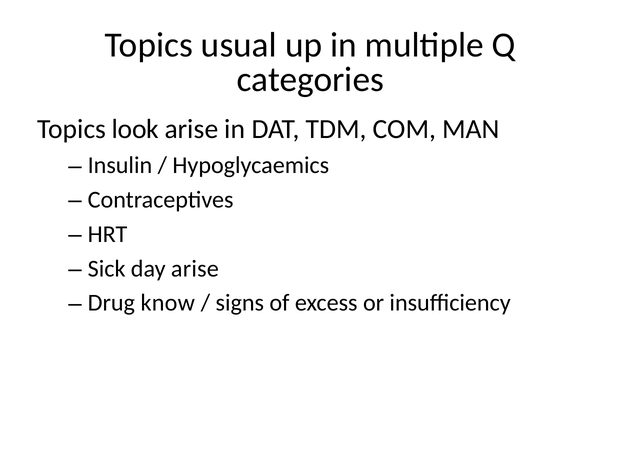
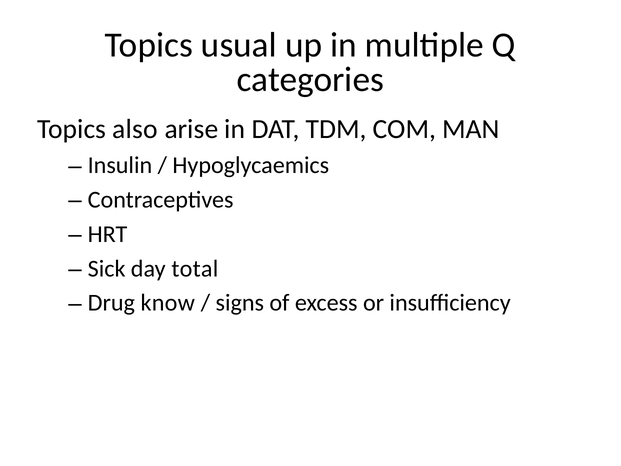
look: look -> also (135, 129)
day arise: arise -> total (195, 268)
